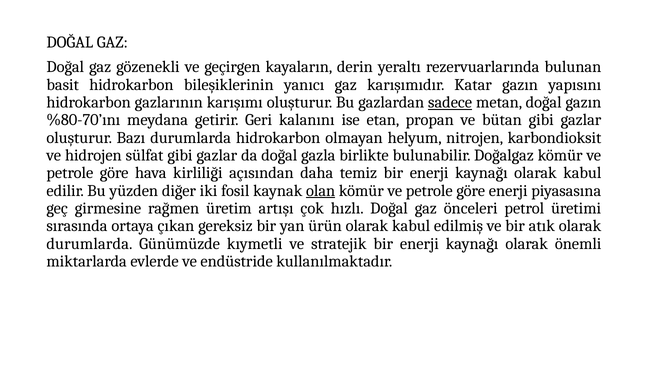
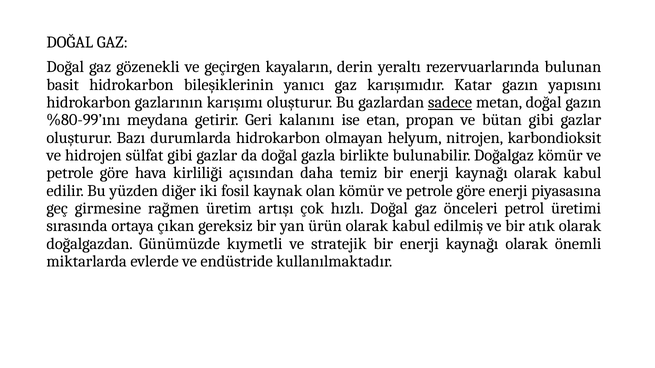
%80-70’ını: %80-70’ını -> %80-99’ını (83, 120)
olan underline: present -> none (321, 191)
durumlarda: durumlarda -> doğalgazdan (90, 244)
